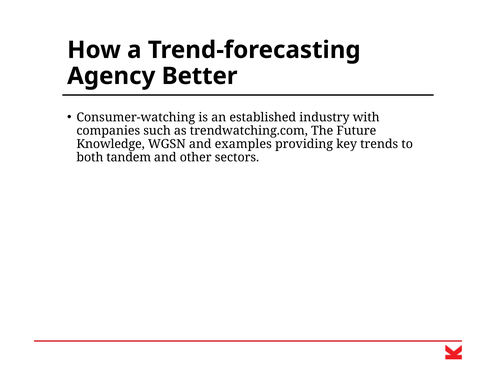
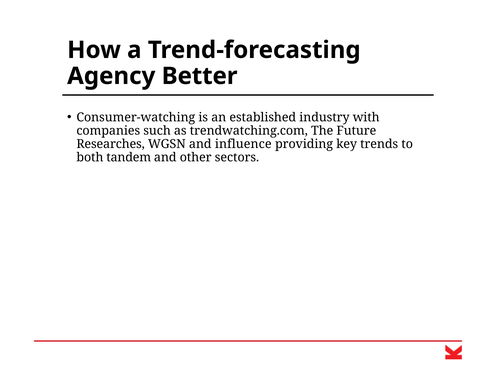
Knowledge: Knowledge -> Researches (111, 144)
examples: examples -> influence (243, 144)
